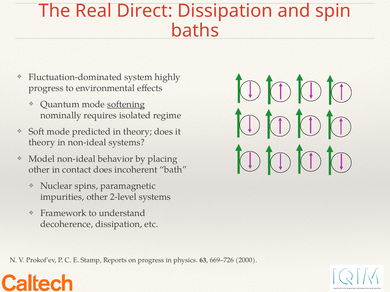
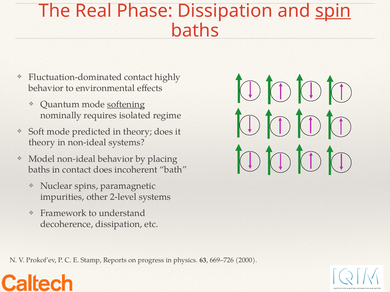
Direct: Direct -> Phase (145, 11)
spin underline: none -> present (333, 11)
Fluctuation-dominated system: system -> contact (138, 77)
progress: progress -> behavior (46, 88)
other: other -> baths (39, 170)
